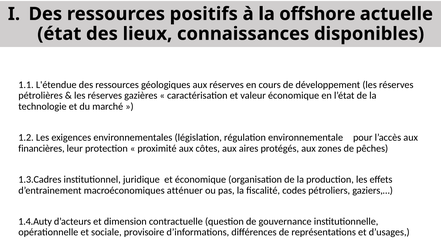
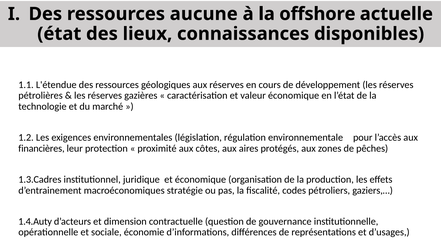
positifs: positifs -> aucune (204, 14)
atténuer: atténuer -> stratégie (185, 190)
provisoire: provisoire -> économie (144, 232)
